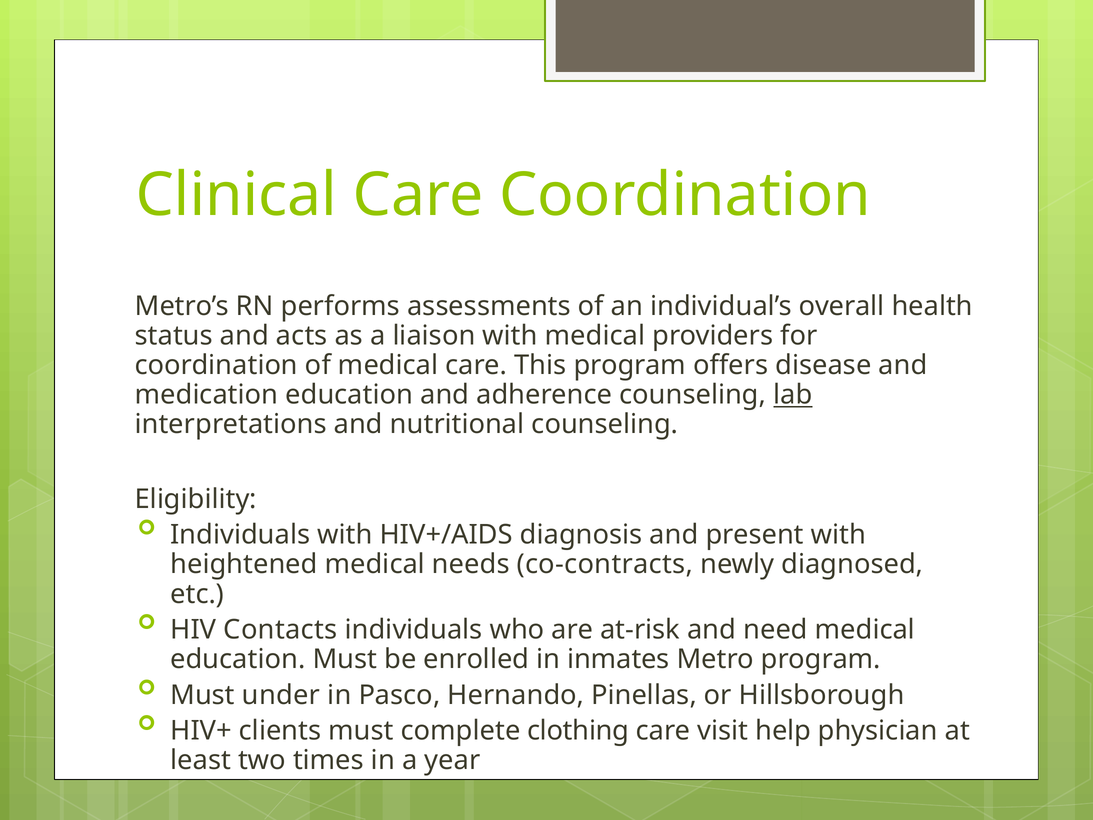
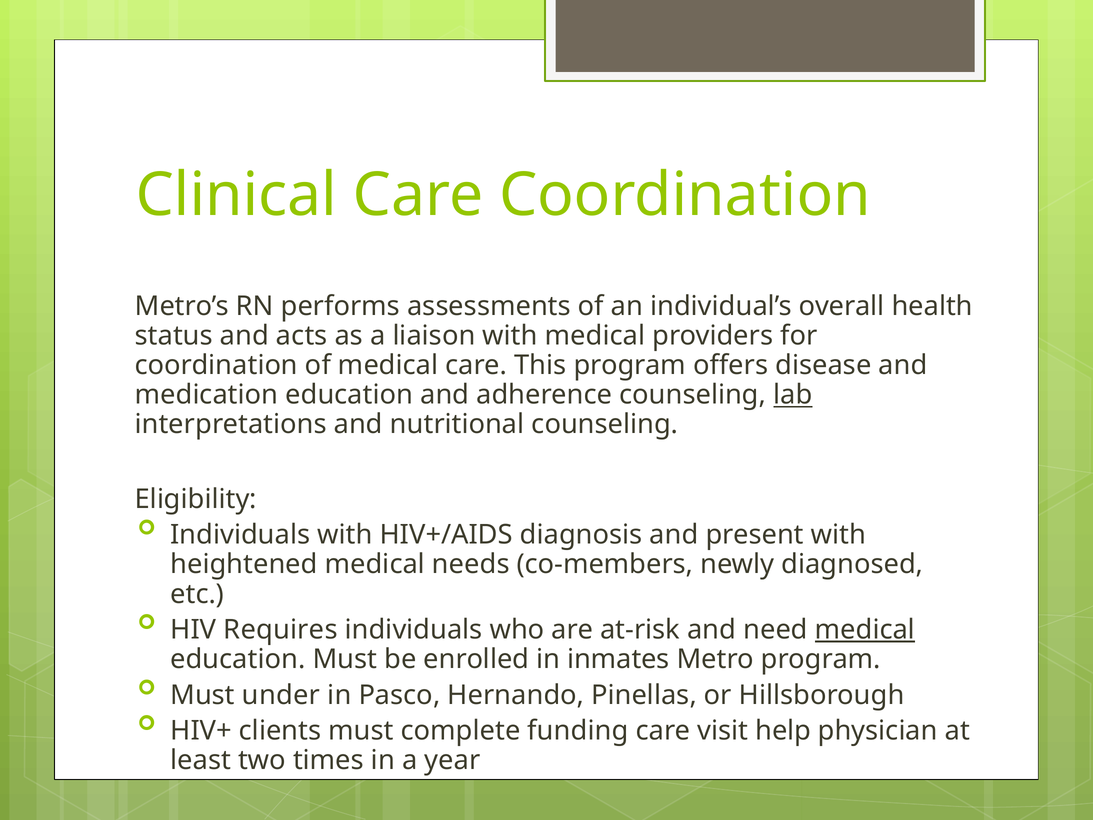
co-contracts: co-contracts -> co-members (605, 564)
Contacts: Contacts -> Requires (280, 630)
medical underline: none -> present (865, 630)
clothing: clothing -> funding (578, 731)
